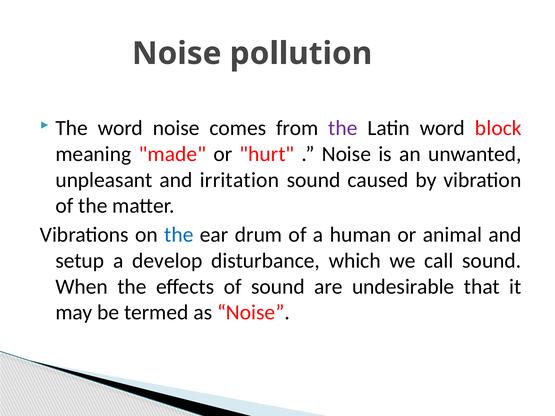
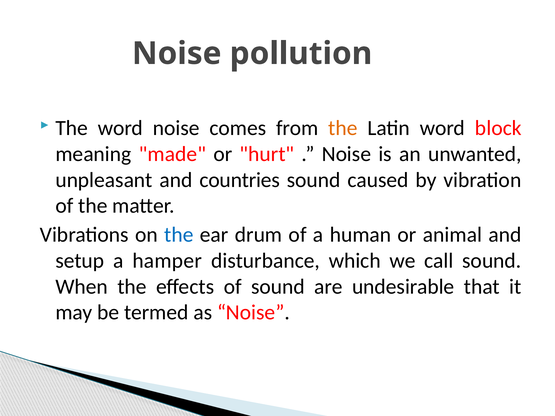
the colour: purple -> orange (343, 128)
irritation: irritation -> countries (240, 180)
develop: develop -> hamper (167, 261)
